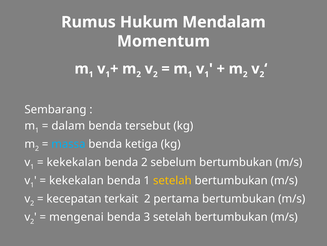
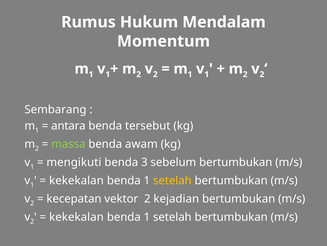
dalam: dalam -> antara (68, 125)
massa colour: light blue -> light green (68, 144)
ketiga: ketiga -> awam (141, 144)
kekekalan: kekekalan -> mengikuti (74, 162)
benda 2: 2 -> 3 (144, 162)
terkait: terkait -> vektor (121, 198)
pertama: pertama -> kejadian (176, 198)
mengenai: mengenai -> kekekalan (76, 216)
3: 3 -> 1 (147, 216)
